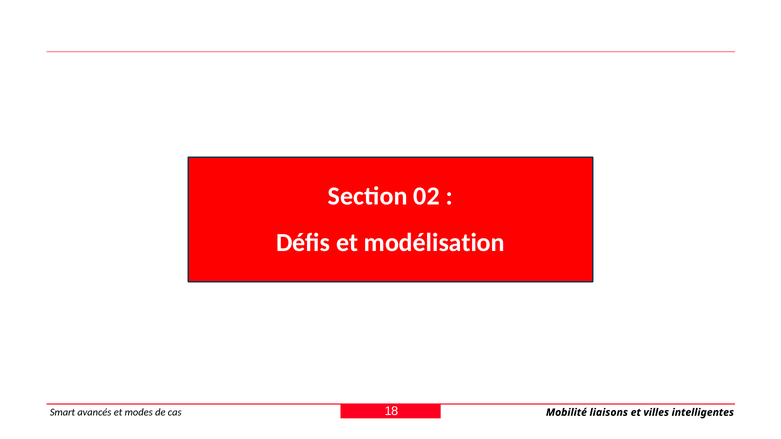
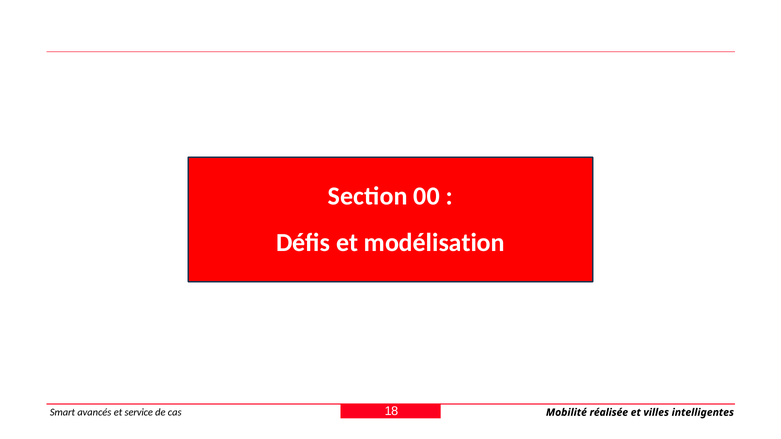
02: 02 -> 00 (427, 196)
modes: modes -> service (139, 413)
liaisons: liaisons -> réalisée (609, 413)
